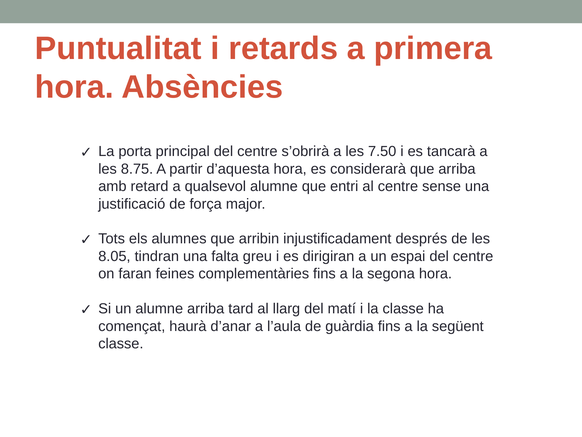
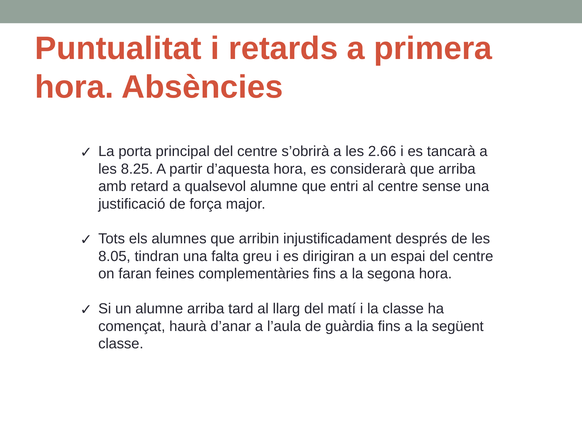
7.50: 7.50 -> 2.66 (382, 151)
8.75: 8.75 -> 8.25 (137, 169)
